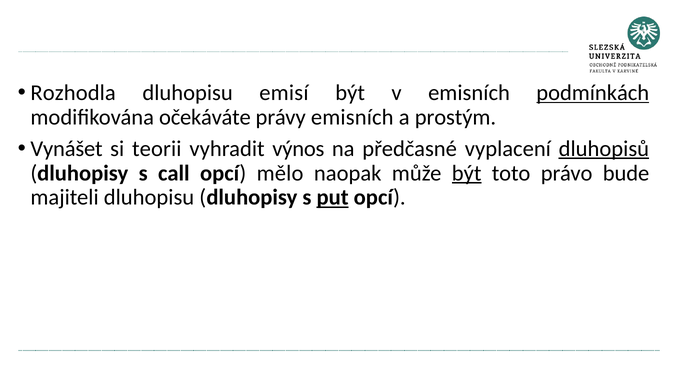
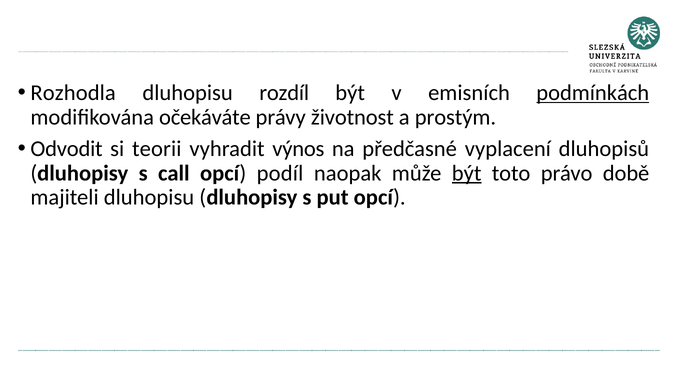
emisí: emisí -> rozdíl (284, 93)
právy emisních: emisních -> životnost (352, 117)
Vynášet: Vynášet -> Odvodit (67, 149)
dluhopisů underline: present -> none (604, 149)
mělo: mělo -> podíl (280, 173)
bude: bude -> době (626, 173)
put underline: present -> none (333, 197)
